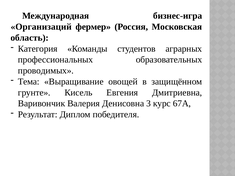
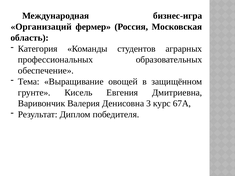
проводимых: проводимых -> обеспечение (46, 71)
